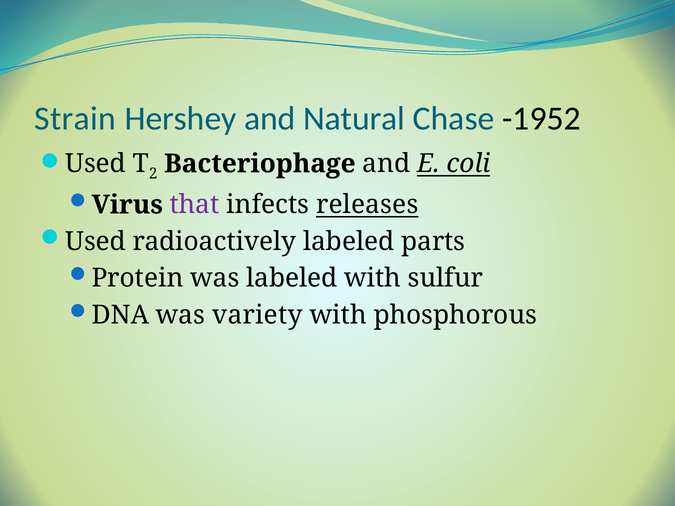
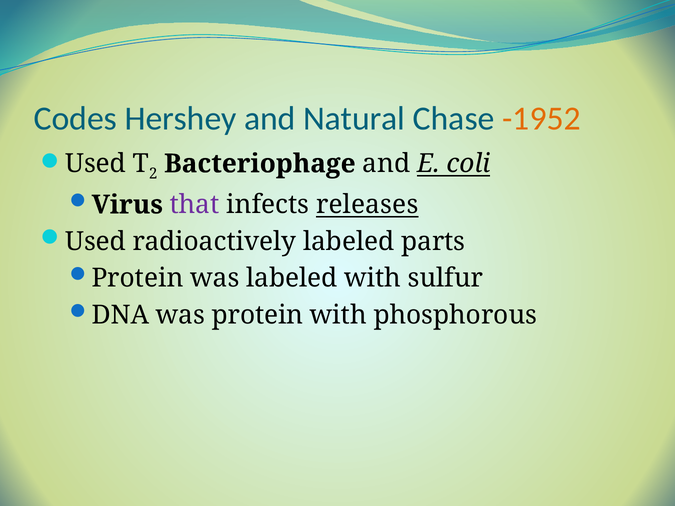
Strain: Strain -> Codes (75, 118)
-1952 colour: black -> orange (541, 118)
was variety: variety -> protein (258, 315)
